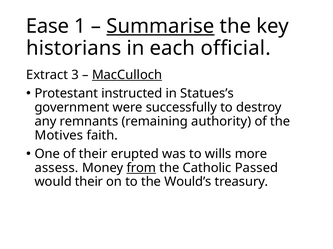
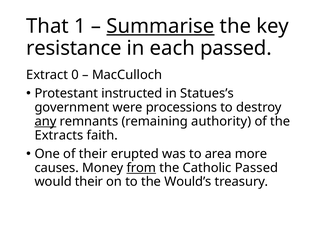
Ease: Ease -> That (47, 26)
historians: historians -> resistance (74, 48)
each official: official -> passed (236, 48)
3: 3 -> 0 (75, 75)
MacCulloch underline: present -> none (127, 75)
successfully: successfully -> processions (181, 108)
any underline: none -> present (45, 122)
Motives: Motives -> Extracts (59, 136)
wills: wills -> area (218, 154)
assess: assess -> causes (57, 168)
